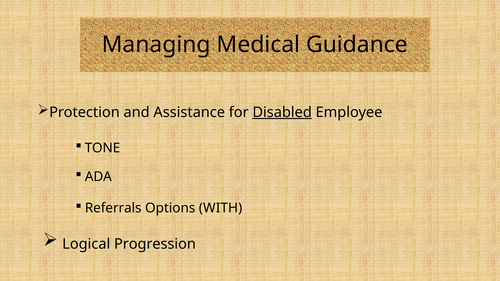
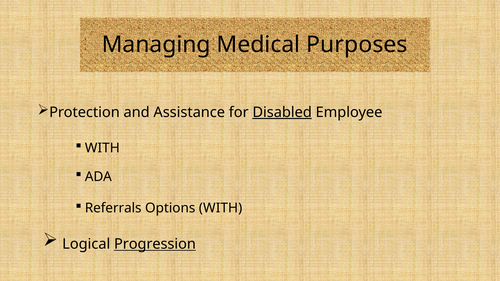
Guidance: Guidance -> Purposes (357, 45)
TONE: TONE -> WITH (102, 148)
Progression underline: none -> present (155, 244)
